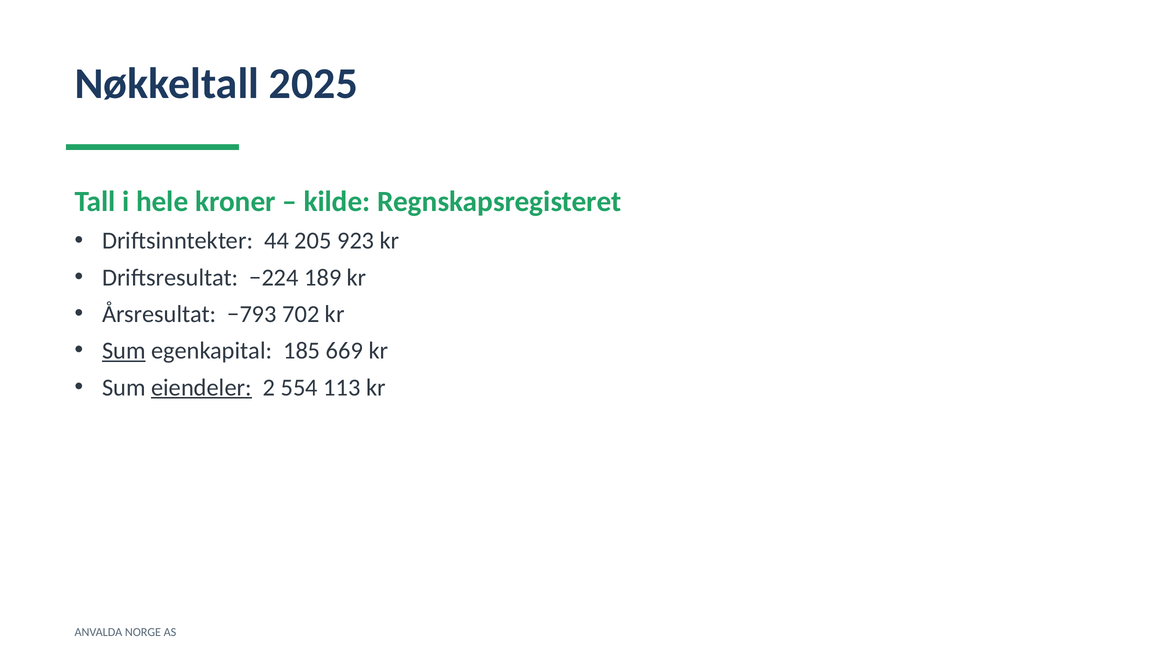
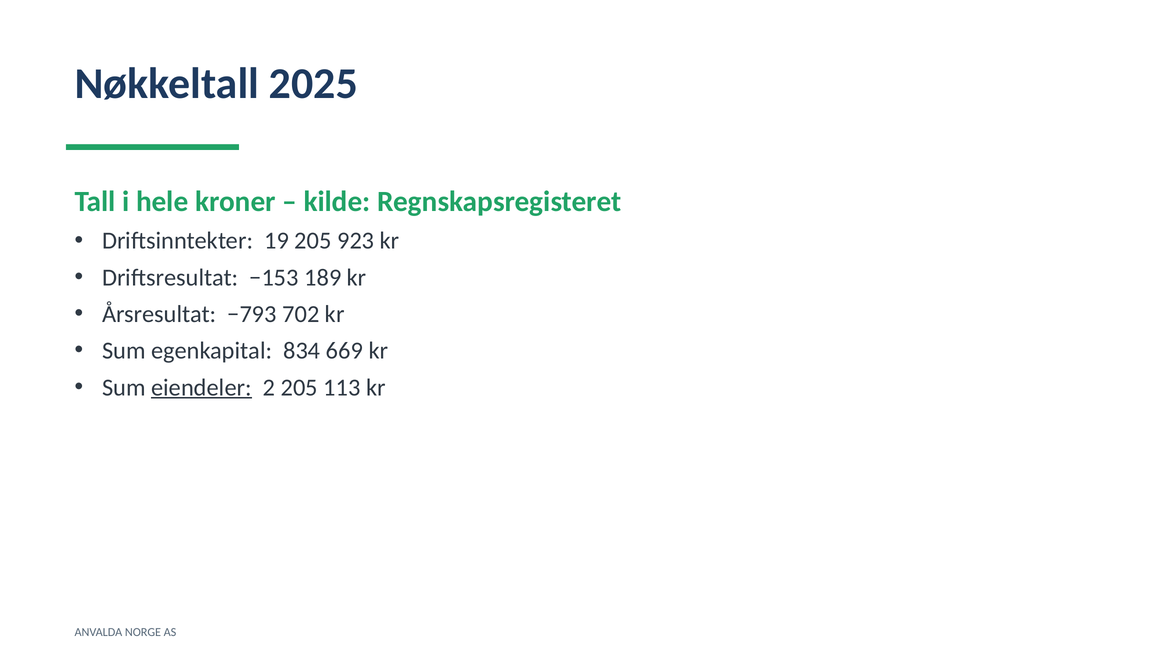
44: 44 -> 19 (276, 241)
−224: −224 -> −153 (274, 278)
Sum underline: present -> none (124, 351)
185: 185 -> 834 (302, 351)
2 554: 554 -> 205 (299, 388)
